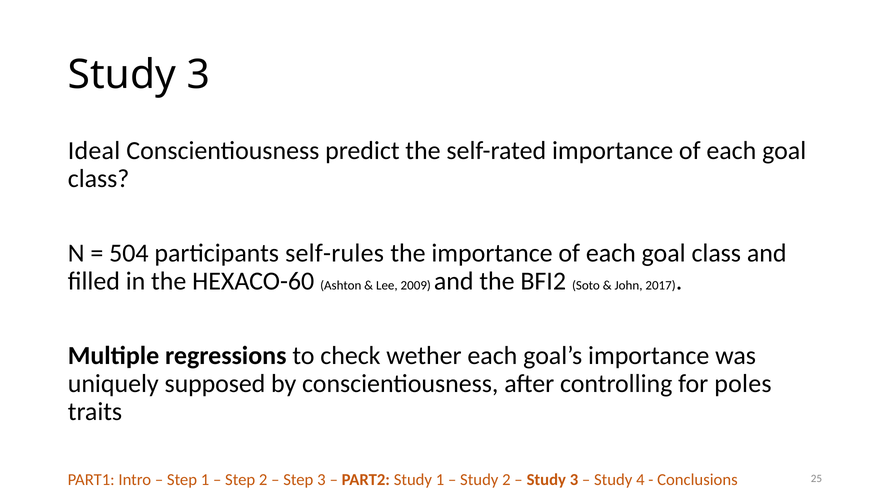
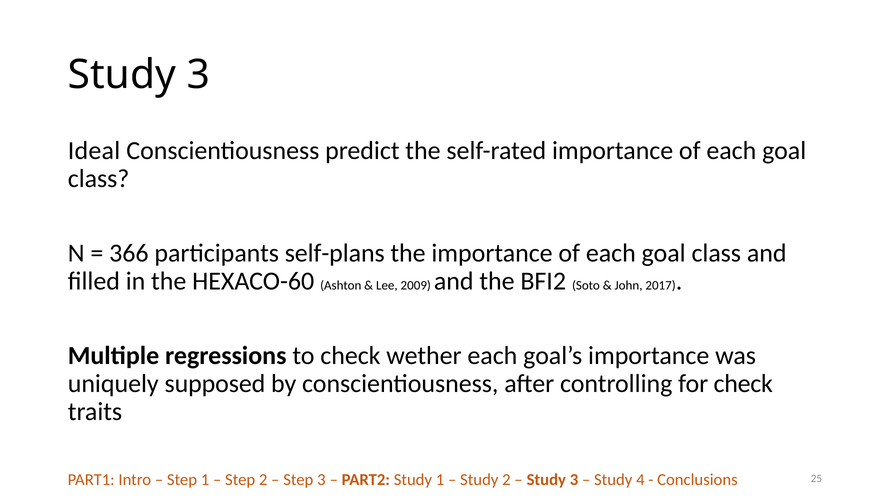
504: 504 -> 366 (129, 253)
self-rules: self-rules -> self-plans (335, 253)
for poles: poles -> check (743, 383)
